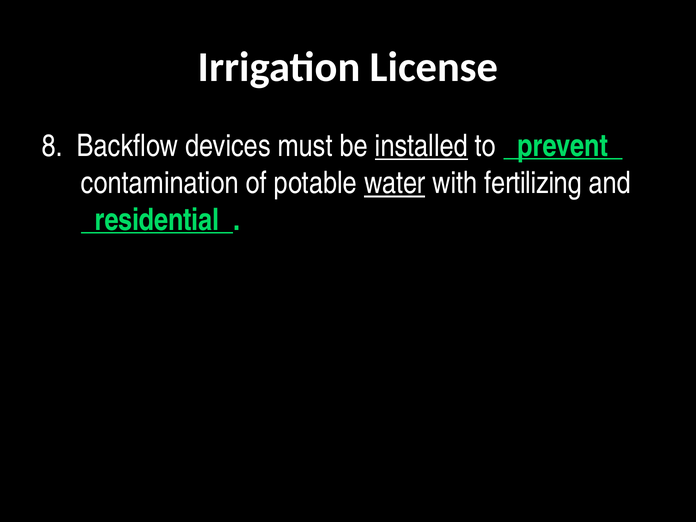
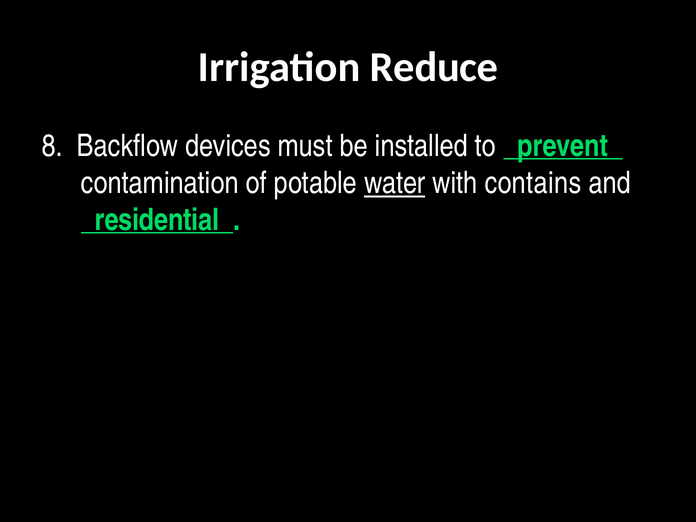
License: License -> Reduce (434, 67)
installed underline: present -> none (421, 146)
fertilizing: fertilizing -> contains (533, 183)
